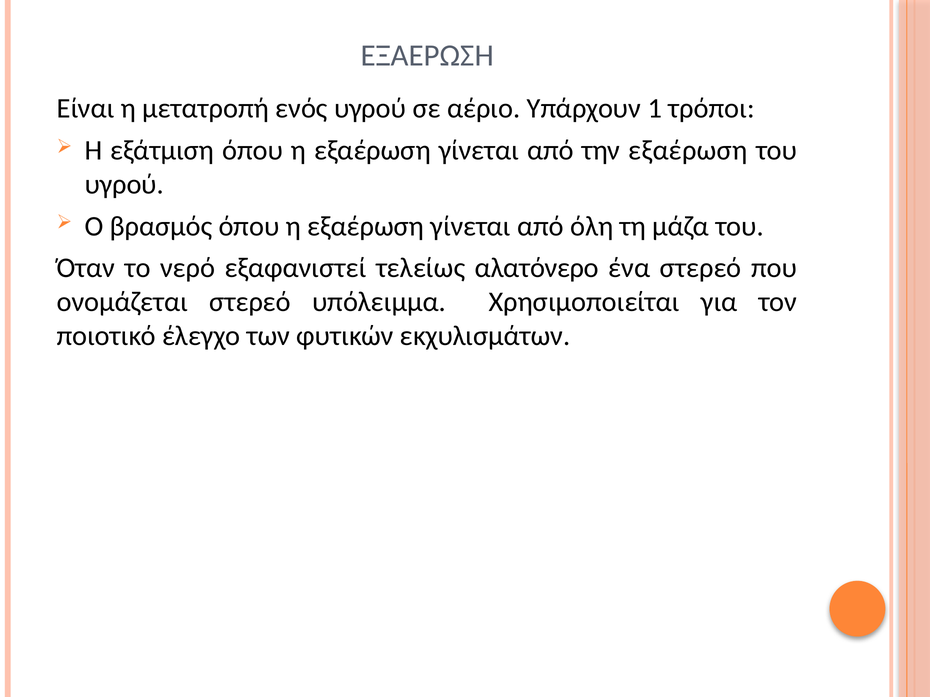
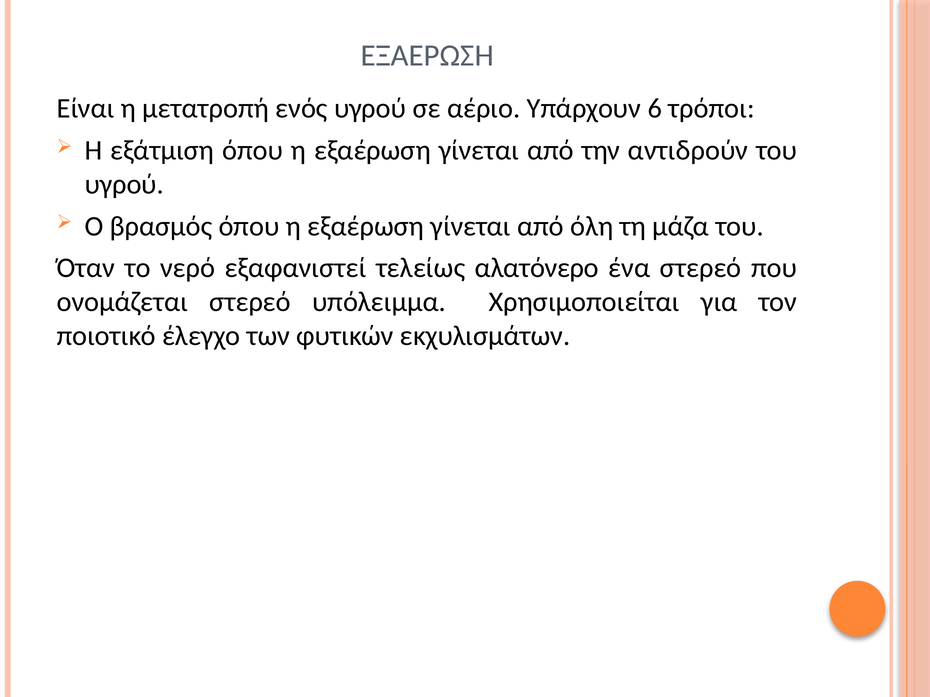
1: 1 -> 6 (655, 109)
την εξαέρωση: εξαέρωση -> αντιδρούν (688, 150)
